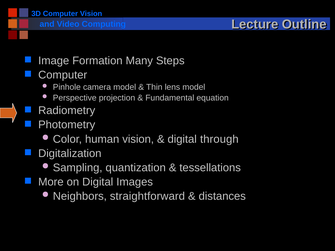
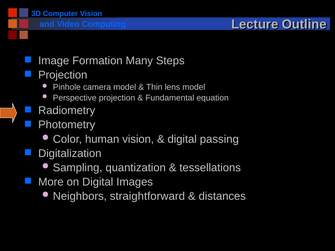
Computer: Computer -> Projection (63, 75)
through: through -> passing (219, 139)
